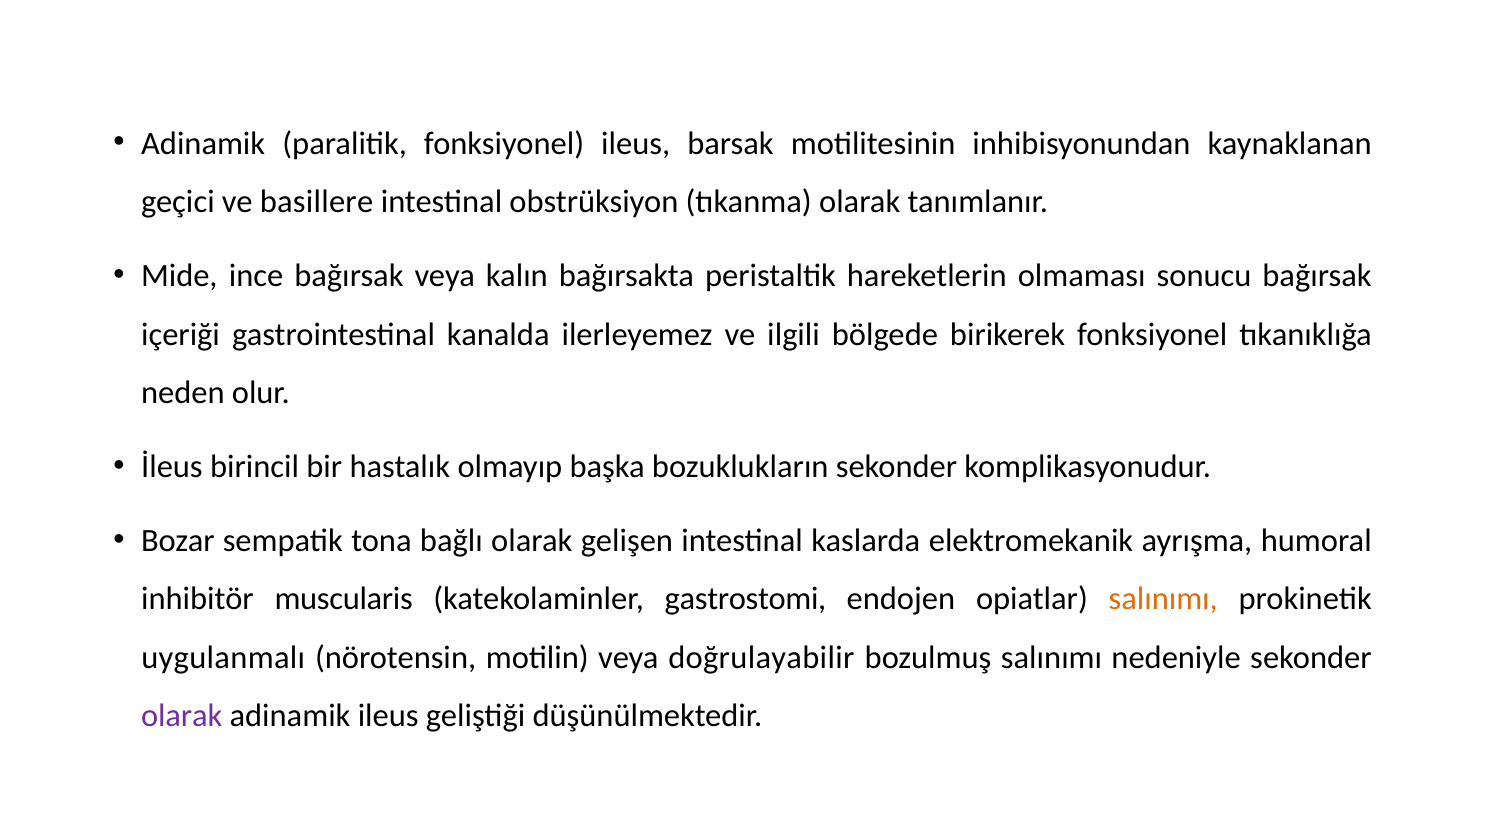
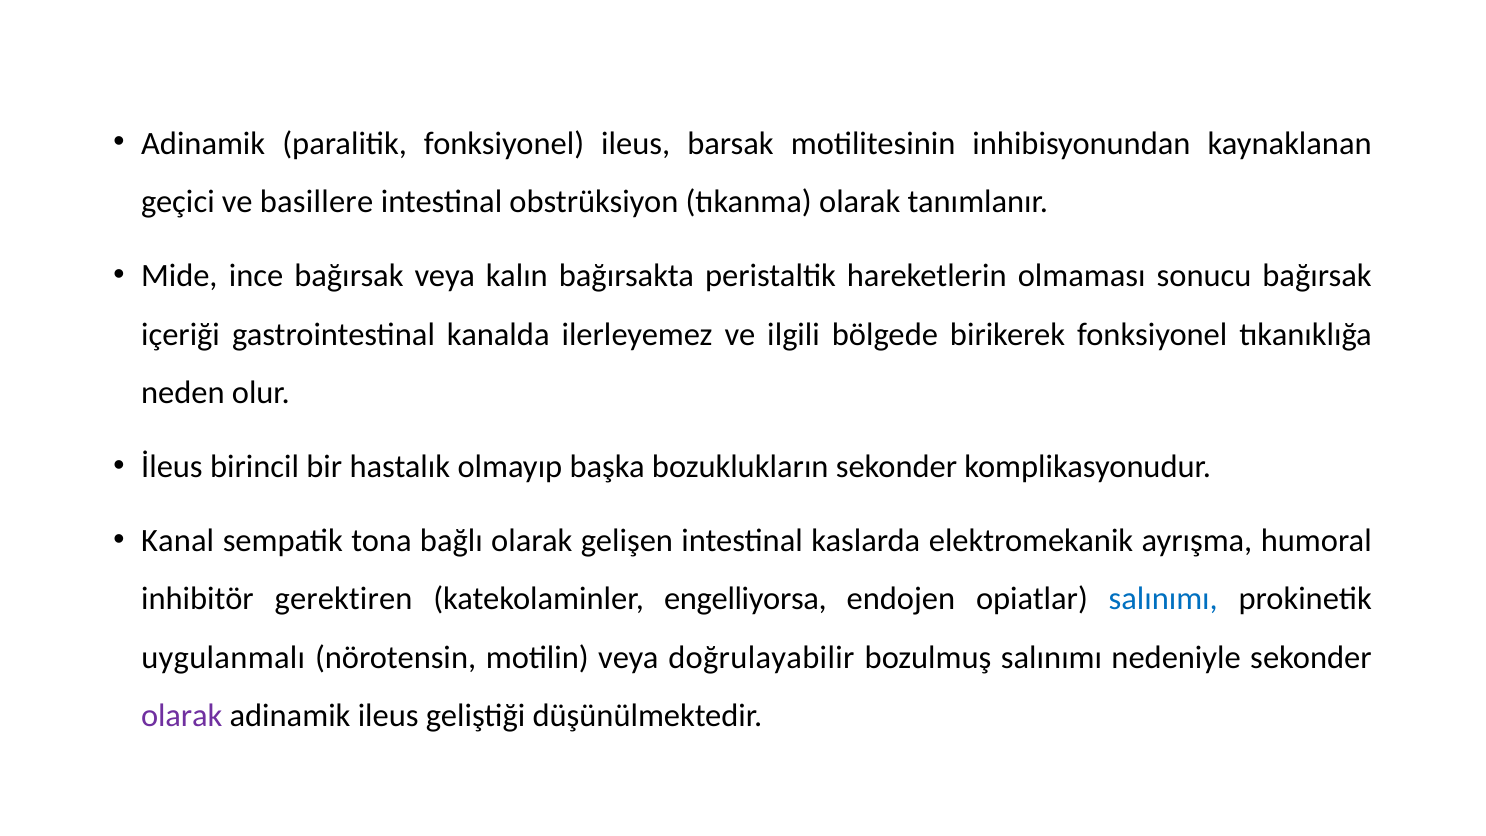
Bozar: Bozar -> Kanal (178, 541)
muscularis: muscularis -> gerektiren (343, 599)
gastrostomi: gastrostomi -> engelliyorsa (745, 599)
salınımı colour: orange -> blue (1163, 599)
